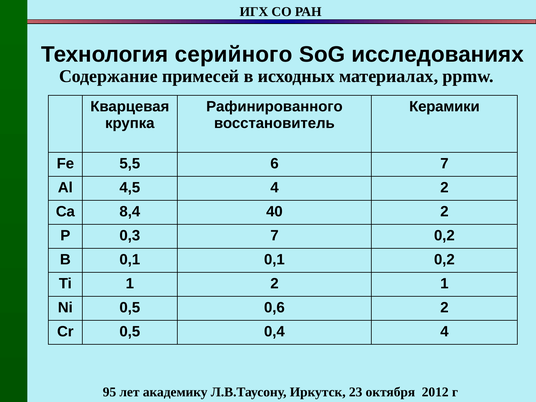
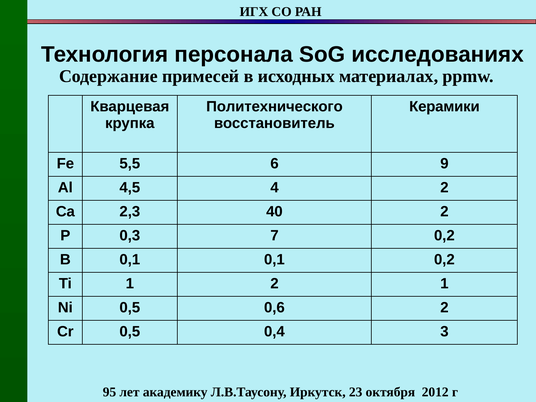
серийного: серийного -> персонала (234, 55)
Рафинированного: Рафинированного -> Политехнического (274, 107)
6 7: 7 -> 9 (444, 163)
8,4: 8,4 -> 2,3 (130, 212)
0,4 4: 4 -> 3 (444, 332)
